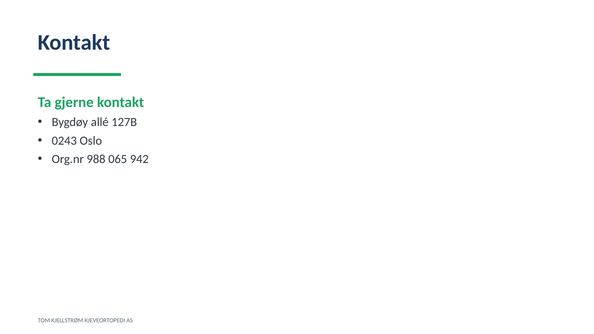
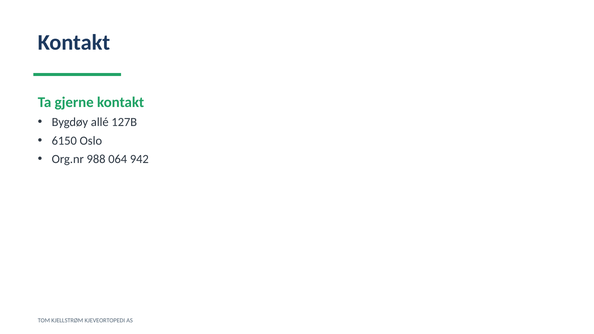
0243: 0243 -> 6150 (64, 141)
065: 065 -> 064 (118, 159)
